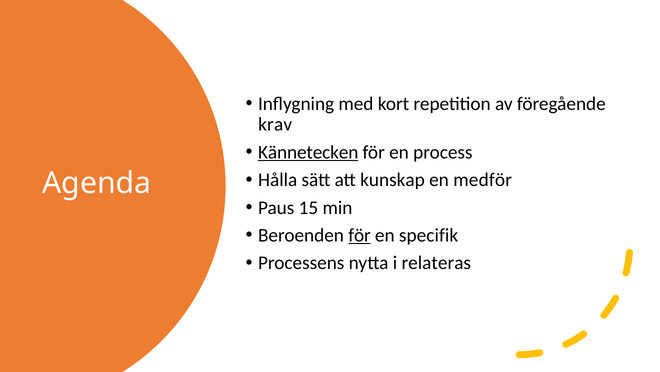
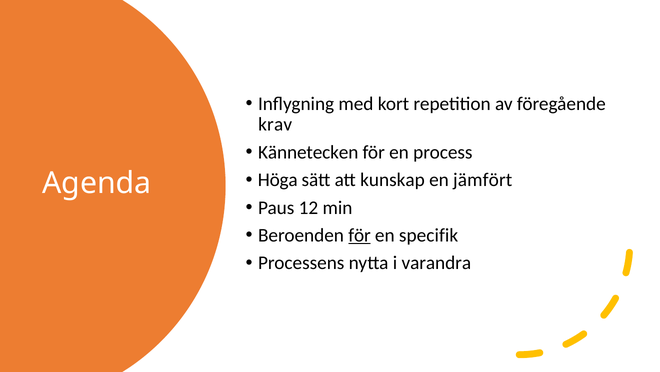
Kännetecken underline: present -> none (308, 152)
Hålla: Hålla -> Höga (278, 180)
medför: medför -> jämfört (483, 180)
15: 15 -> 12 (308, 207)
relateras: relateras -> varandra (436, 263)
